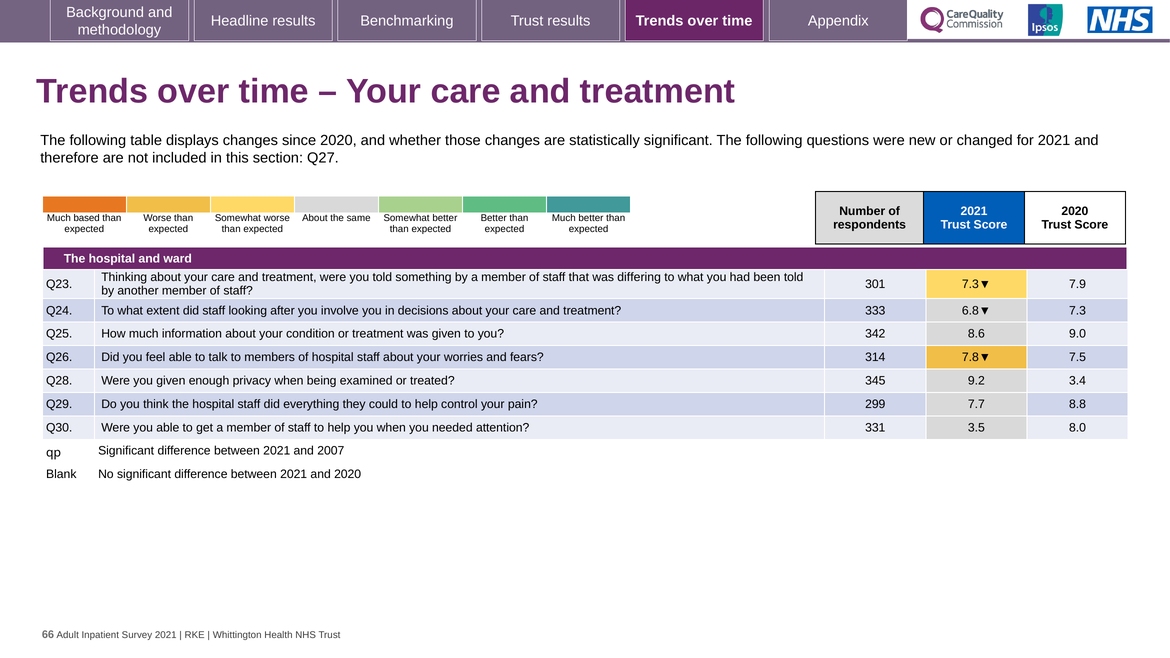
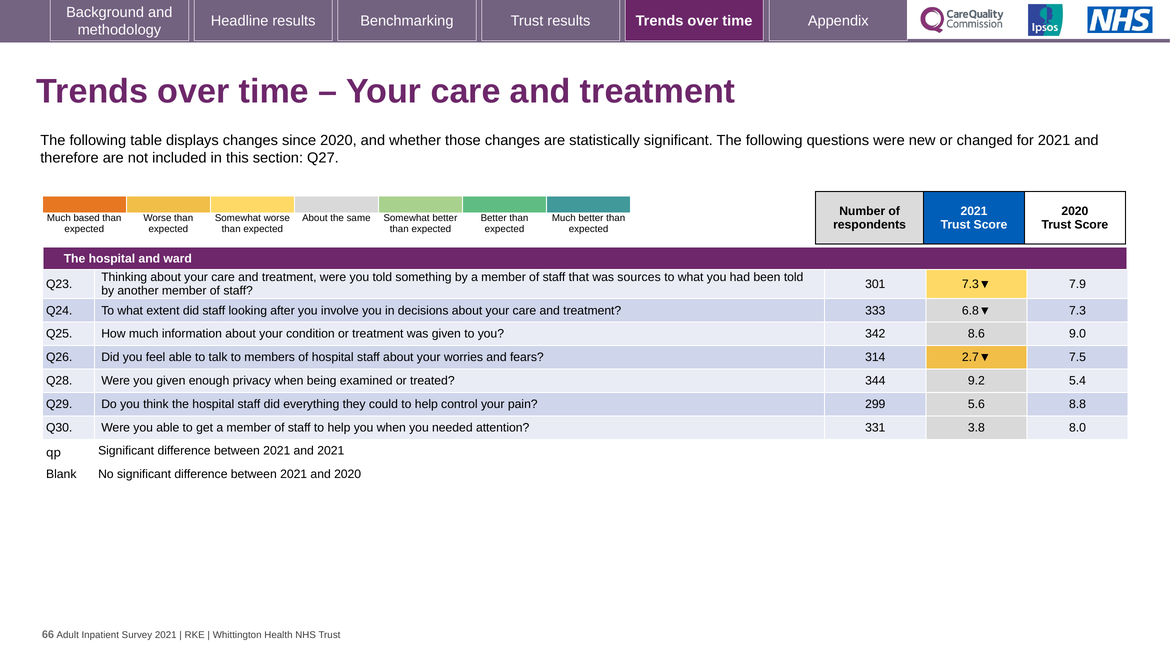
differing: differing -> sources (639, 277)
7.8▼: 7.8▼ -> 2.7▼ (976, 357)
345: 345 -> 344 (875, 381)
3.4: 3.4 -> 5.4 (1078, 381)
7.7: 7.7 -> 5.6 (976, 404)
3.5: 3.5 -> 3.8 (976, 428)
and 2007: 2007 -> 2021 (331, 451)
